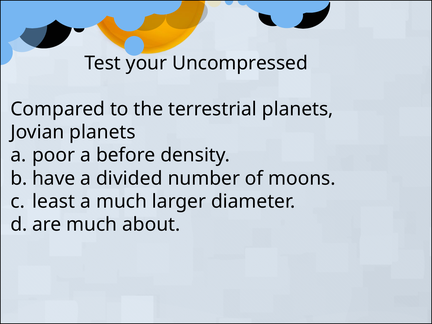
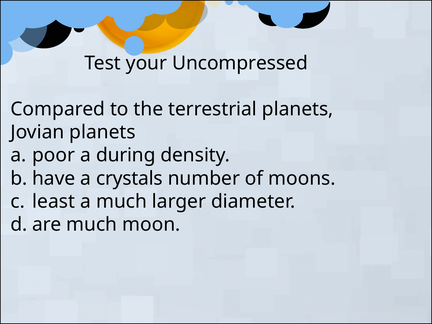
before: before -> during (126, 155)
divided: divided -> crystals (129, 178)
about: about -> moon (151, 224)
